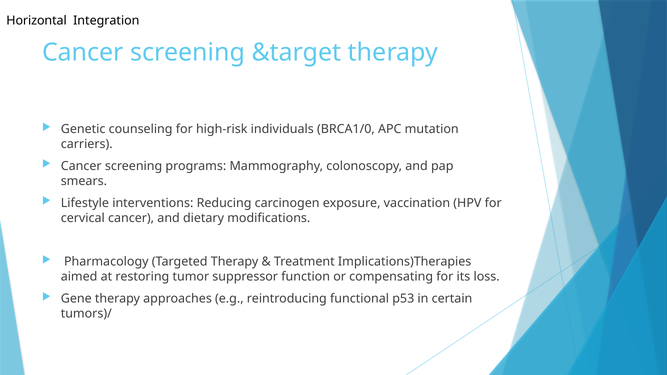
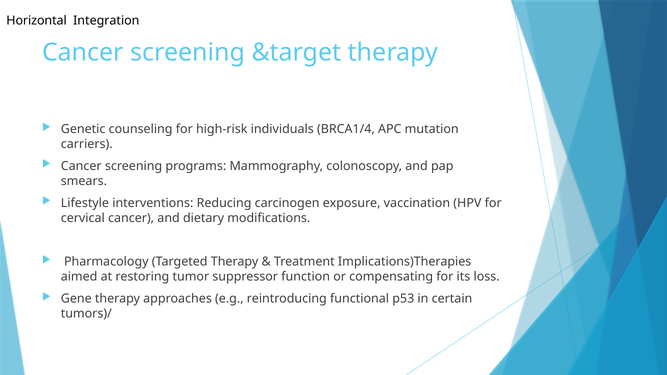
BRCA1/0: BRCA1/0 -> BRCA1/4 (346, 129)
